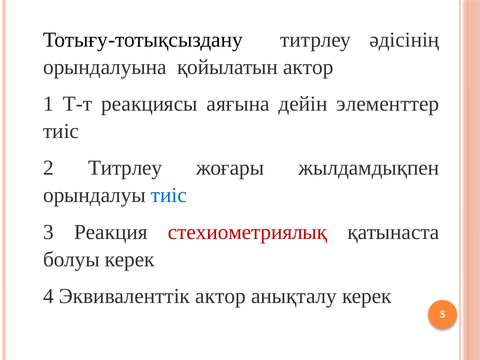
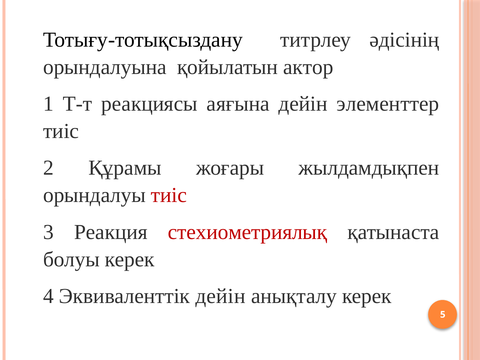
2 Титрлеу: Титрлеу -> Құрамы (125, 168)
тиіс colour: blue -> red (169, 195)
Эквиваленттік актор: актор -> дейін (220, 296)
